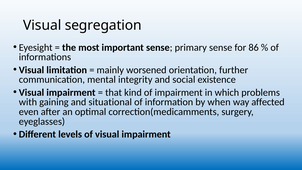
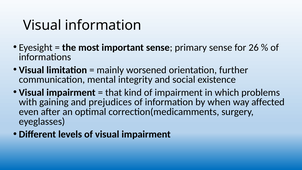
Visual segregation: segregation -> information (103, 25)
86: 86 -> 26 (254, 47)
situational: situational -> prejudices (110, 102)
